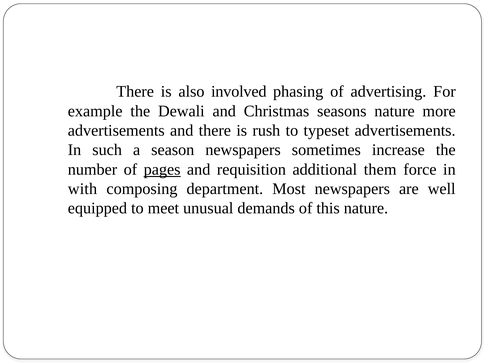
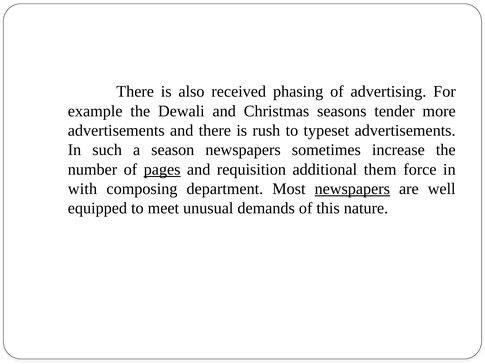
involved: involved -> received (239, 91)
seasons nature: nature -> tender (395, 111)
newspapers underline: none -> present (352, 189)
